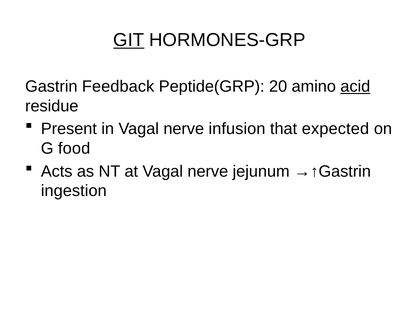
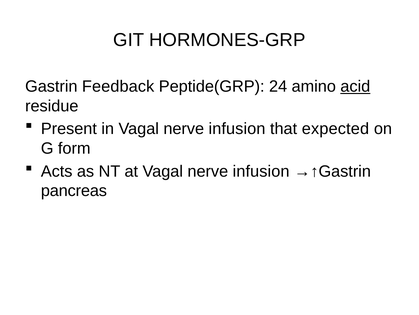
GIT underline: present -> none (129, 40)
20: 20 -> 24 (278, 86)
food: food -> form (74, 148)
at Vagal nerve jejunum: jejunum -> infusion (261, 171)
ingestion: ingestion -> pancreas (74, 190)
